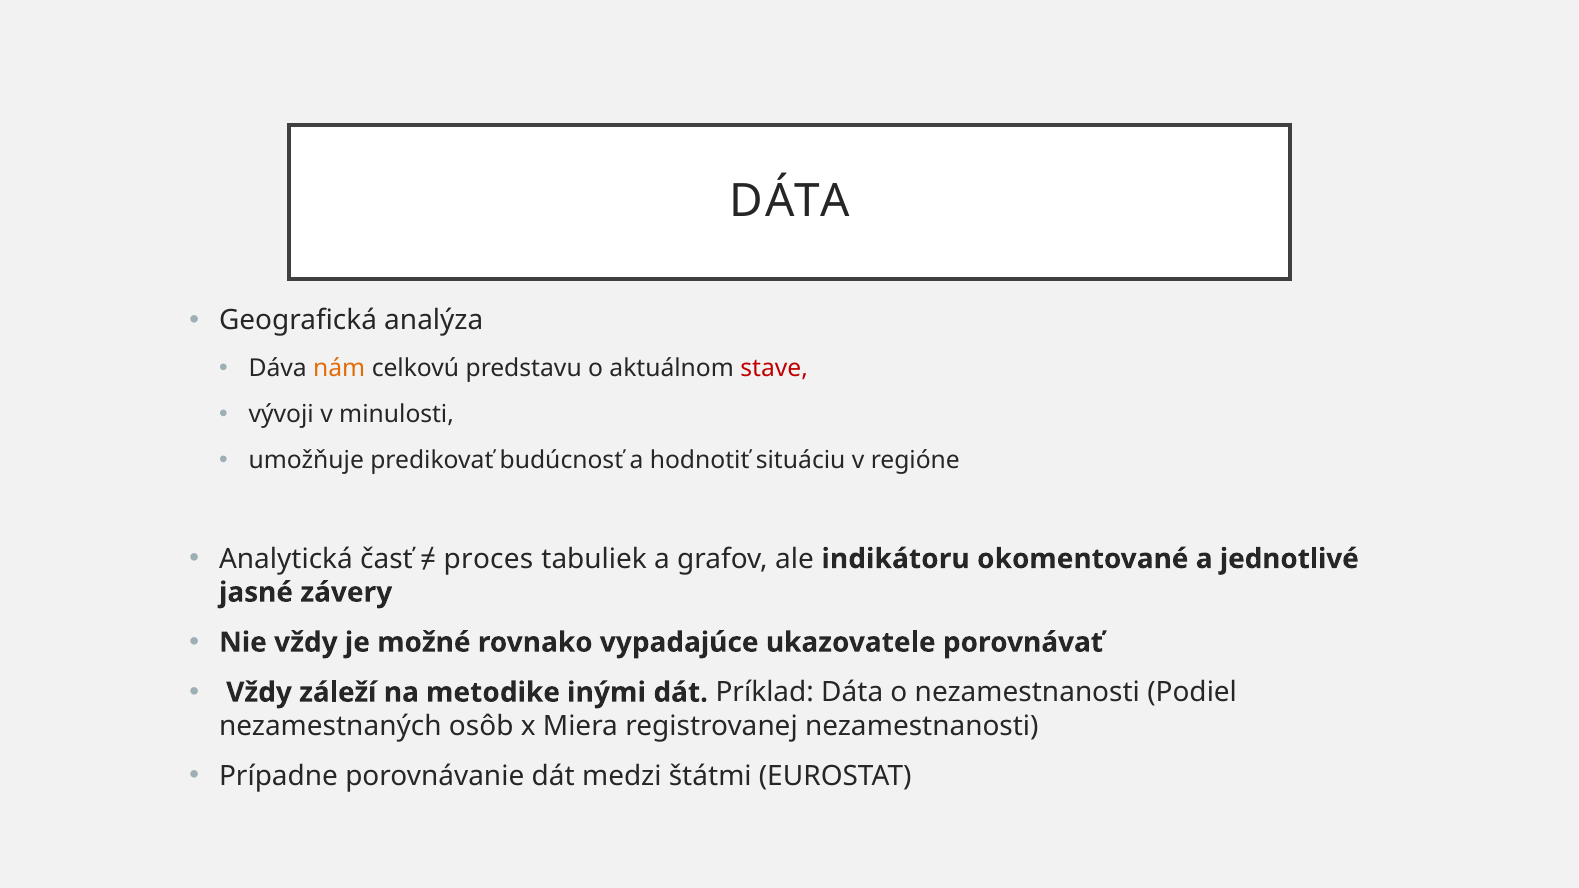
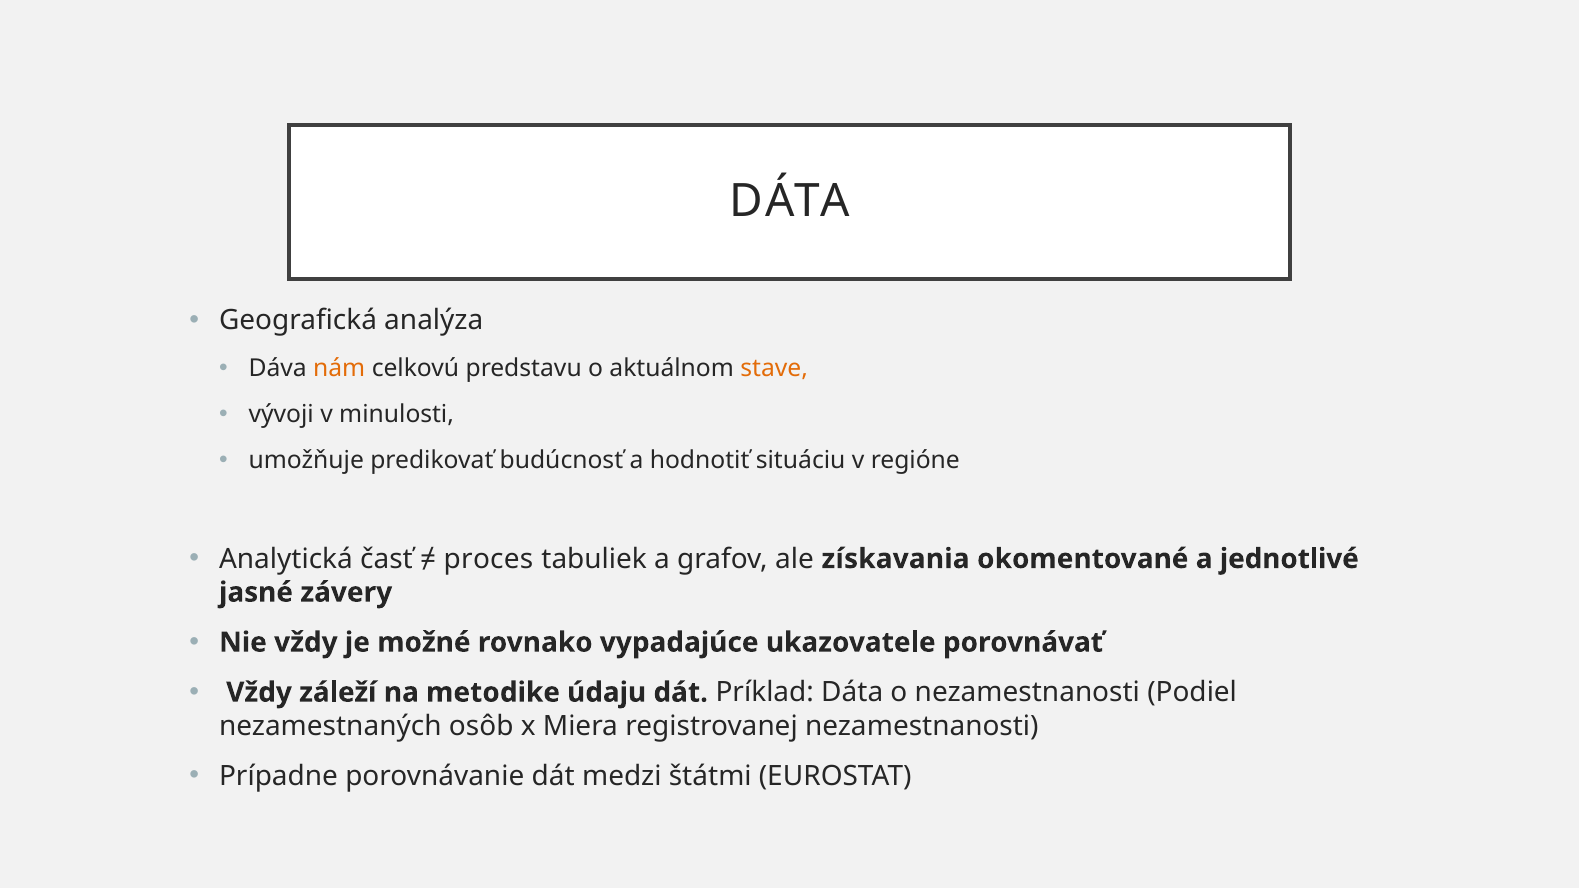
stave colour: red -> orange (774, 369)
indikátoru: indikátoru -> získavania (895, 559)
inými: inými -> údaju (607, 693)
